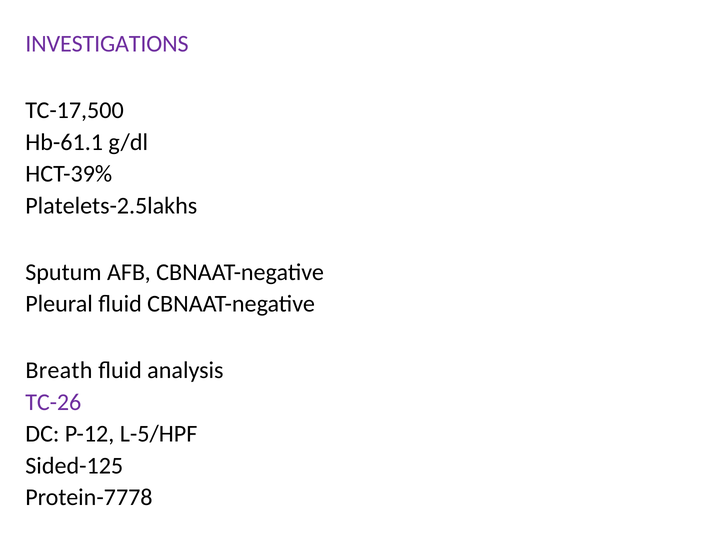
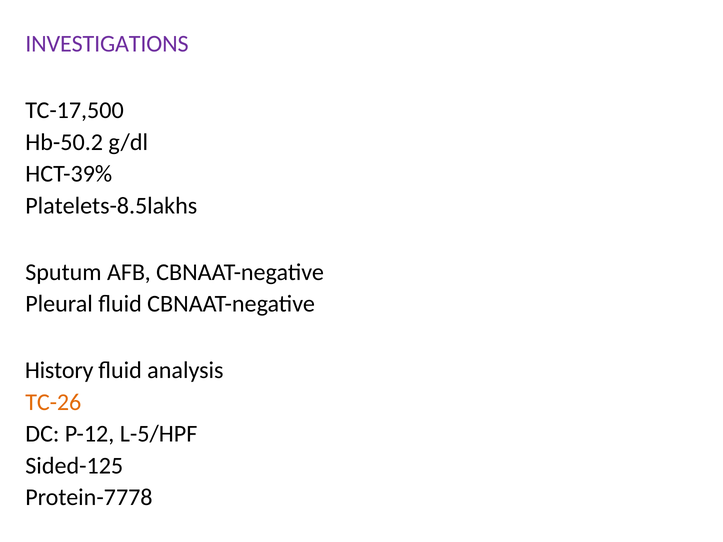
Hb-61.1: Hb-61.1 -> Hb-50.2 (64, 142)
Platelets-2.5lakhs: Platelets-2.5lakhs -> Platelets-8.5lakhs (111, 206)
Breath: Breath -> History (59, 371)
TC-26 colour: purple -> orange (53, 402)
